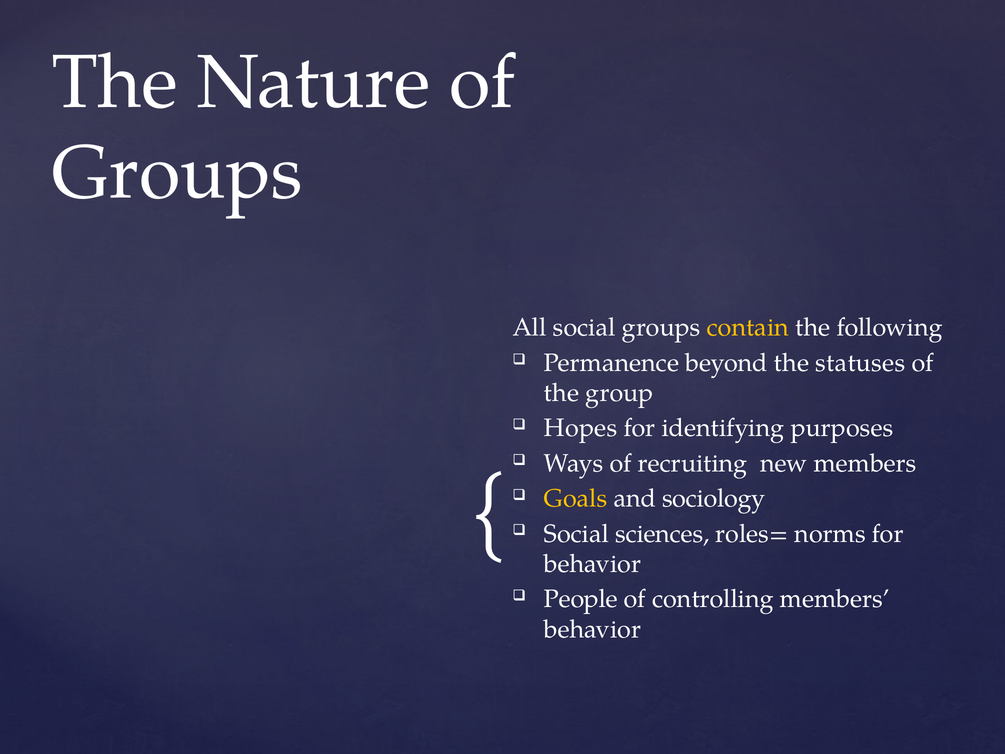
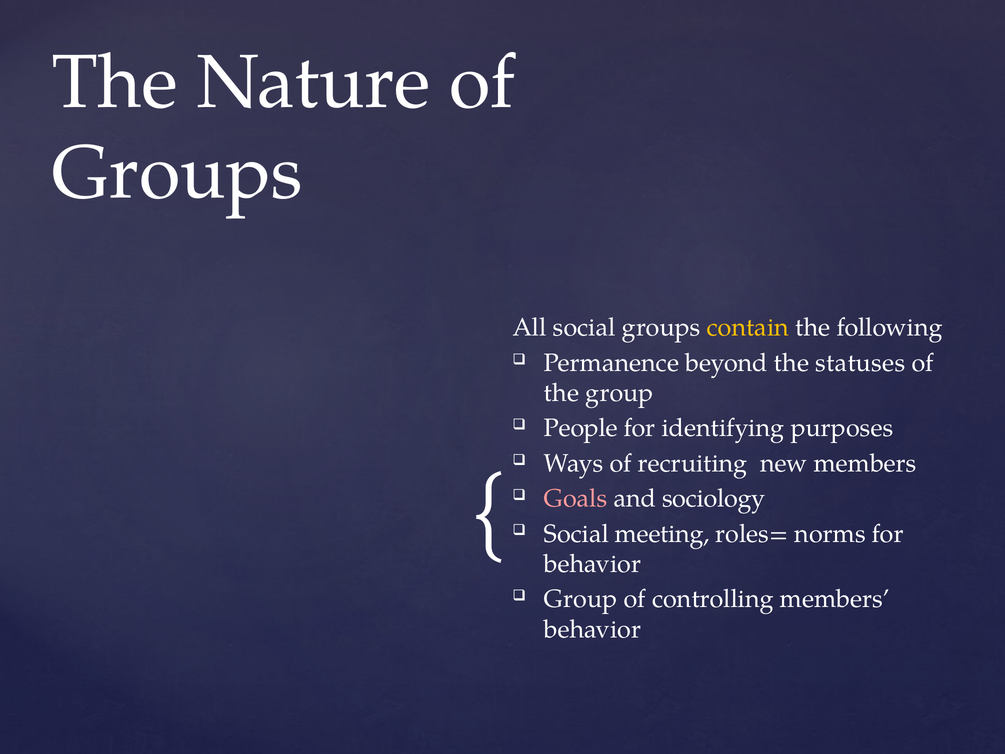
Hopes: Hopes -> People (581, 428)
Goals colour: yellow -> pink (576, 498)
sciences: sciences -> meeting (662, 534)
People: People -> Group (581, 599)
